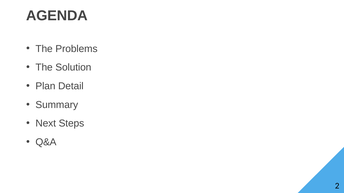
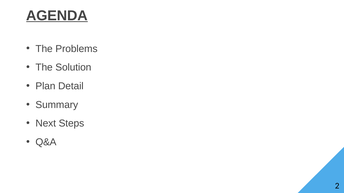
AGENDA underline: none -> present (57, 16)
